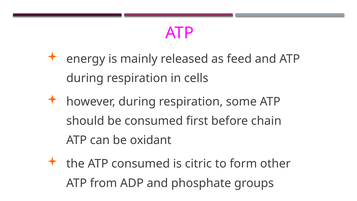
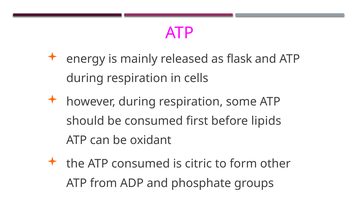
feed: feed -> flask (239, 59)
chain: chain -> lipids (266, 121)
